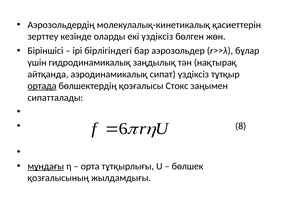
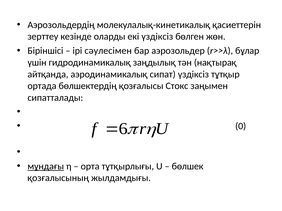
бірлігіндегі: бірлігіндегі -> сәулесімен (108, 51)
ортада underline: present -> none (42, 86)
8: 8 -> 0 (241, 126)
